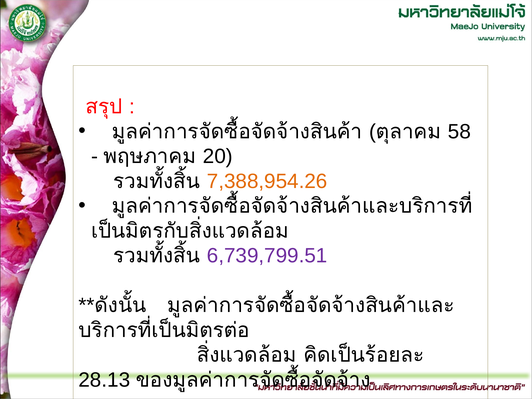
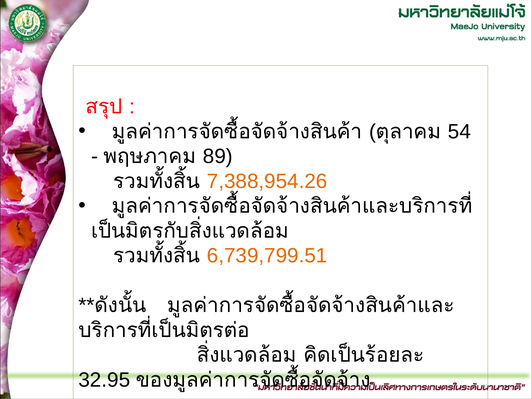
58: 58 -> 54 (459, 132)
20: 20 -> 89 (218, 156)
6,739,799.51 colour: purple -> orange (267, 256)
28.13: 28.13 -> 32.95 (104, 380)
